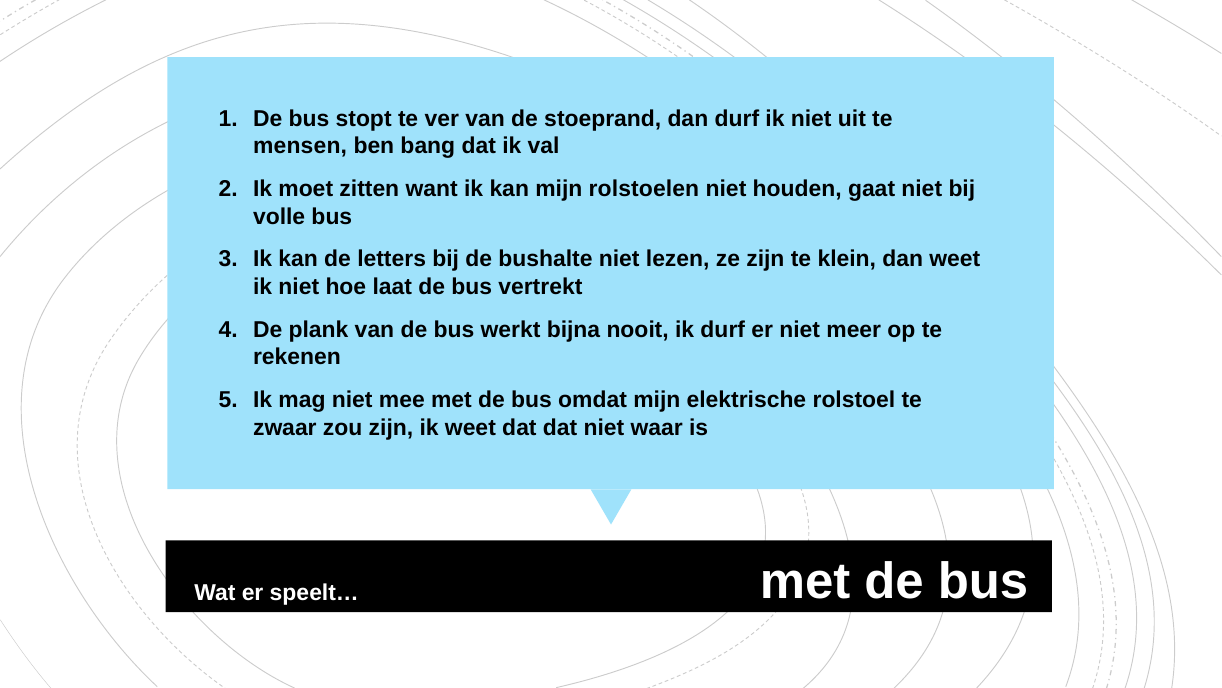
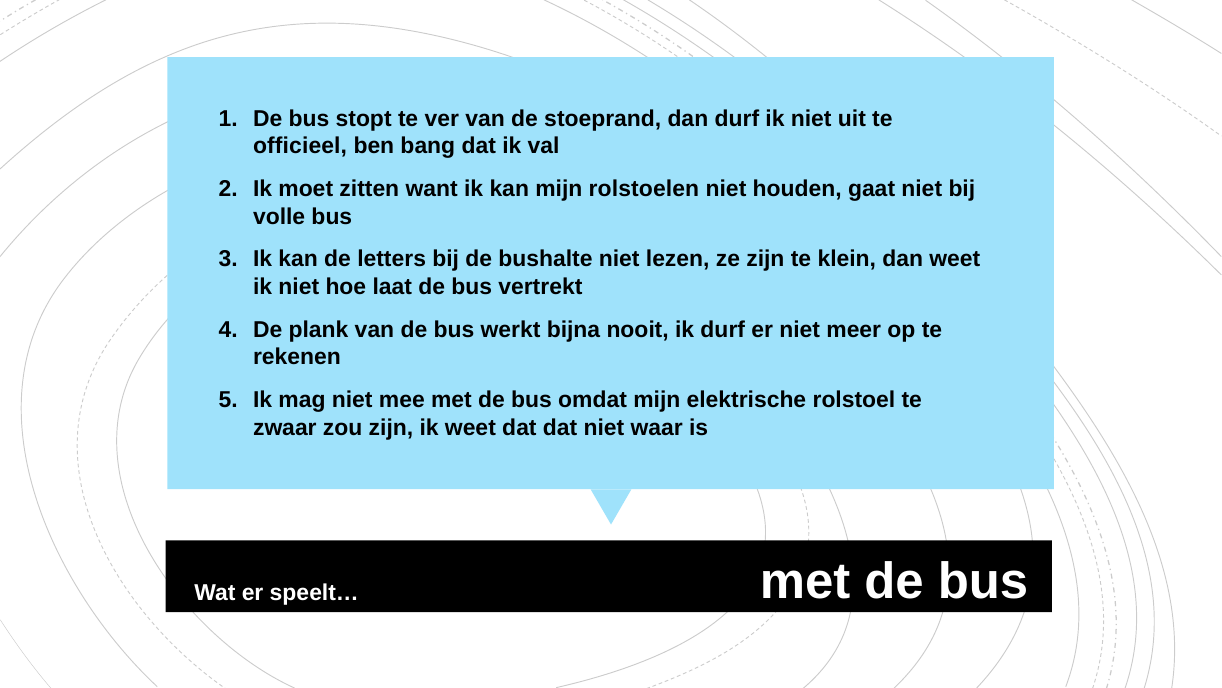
mensen: mensen -> officieel (300, 146)
